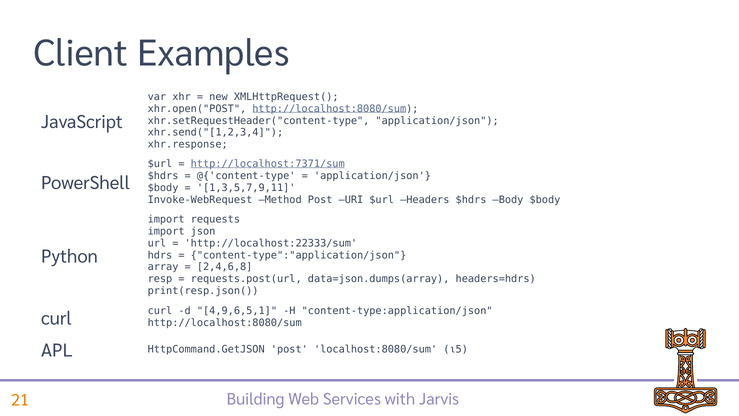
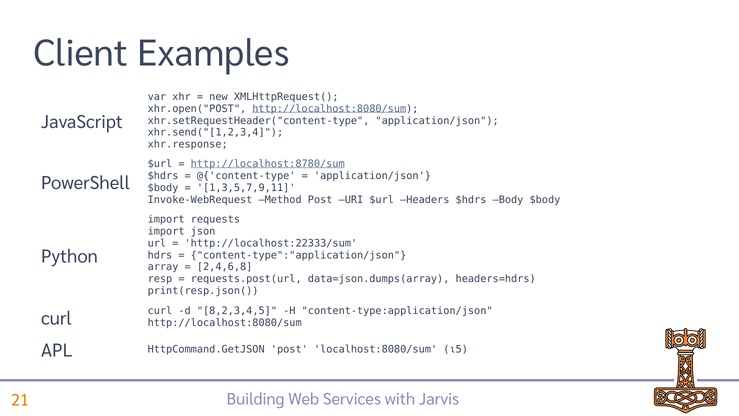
http://localhost:7371/sum: http://localhost:7371/sum -> http://localhost:8780/sum (268, 164)
4,9,6,5,1: 4,9,6,5,1 -> 8,2,3,4,5 (237, 311)
